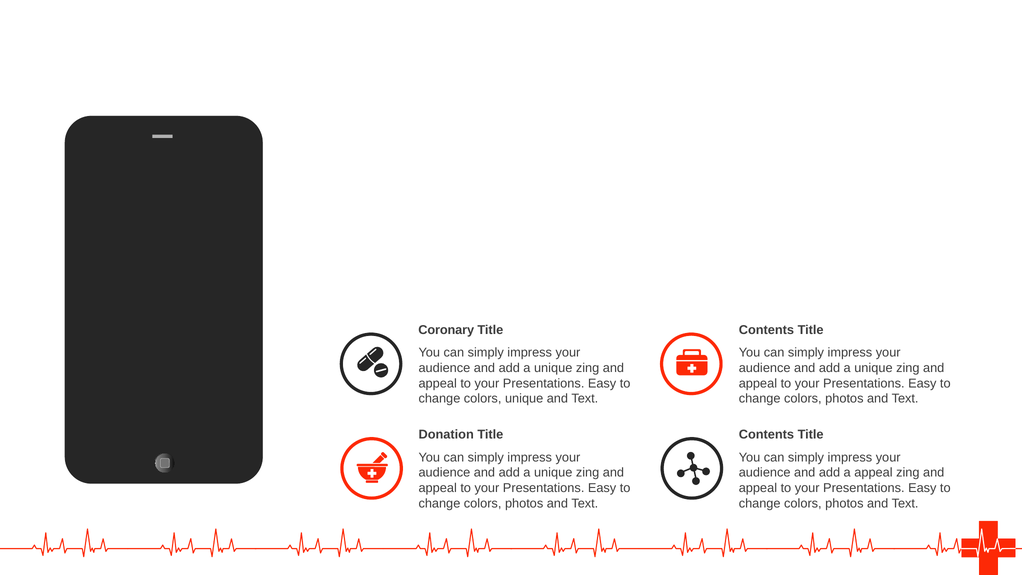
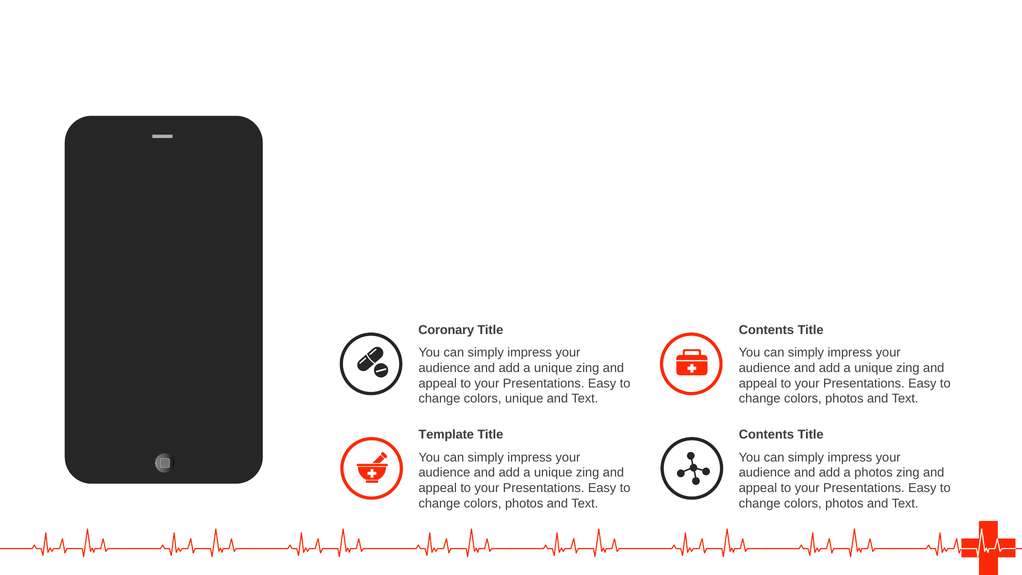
Donation: Donation -> Template (446, 434)
a appeal: appeal -> photos (873, 473)
